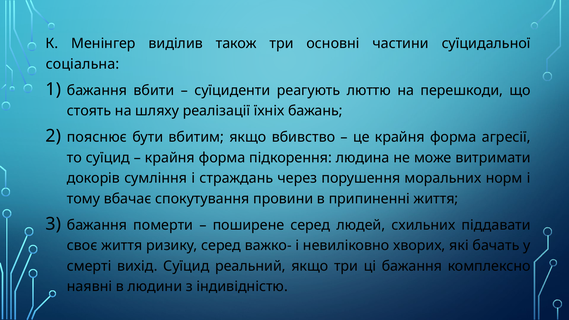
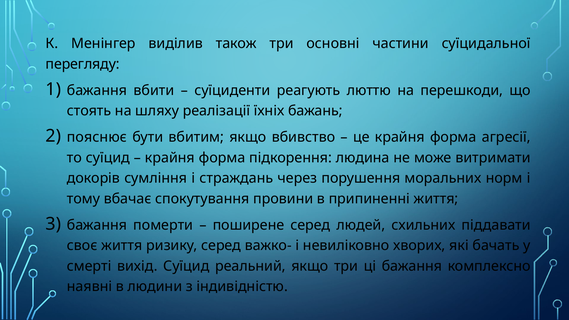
соціальна: соціальна -> перегляду (83, 64)
